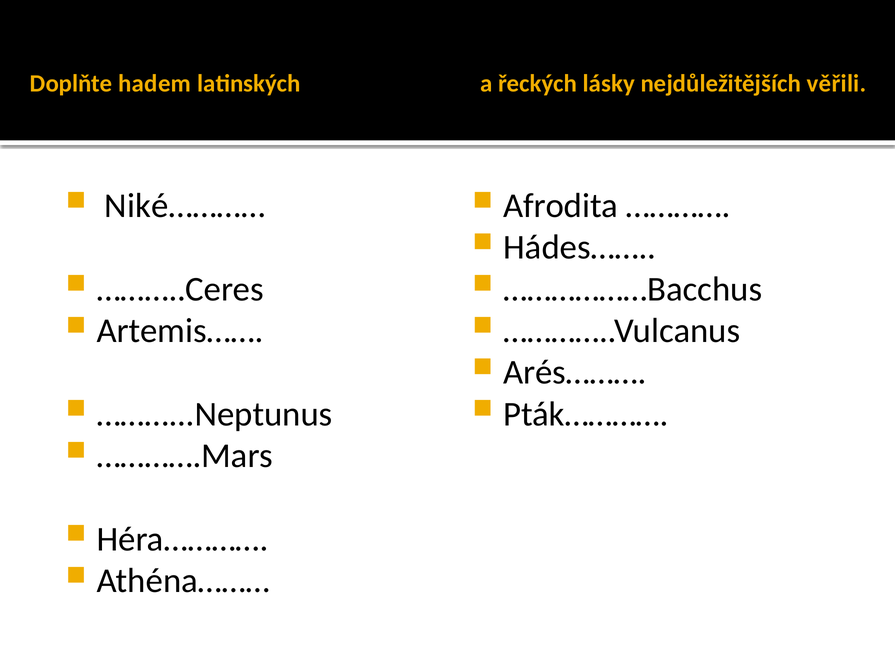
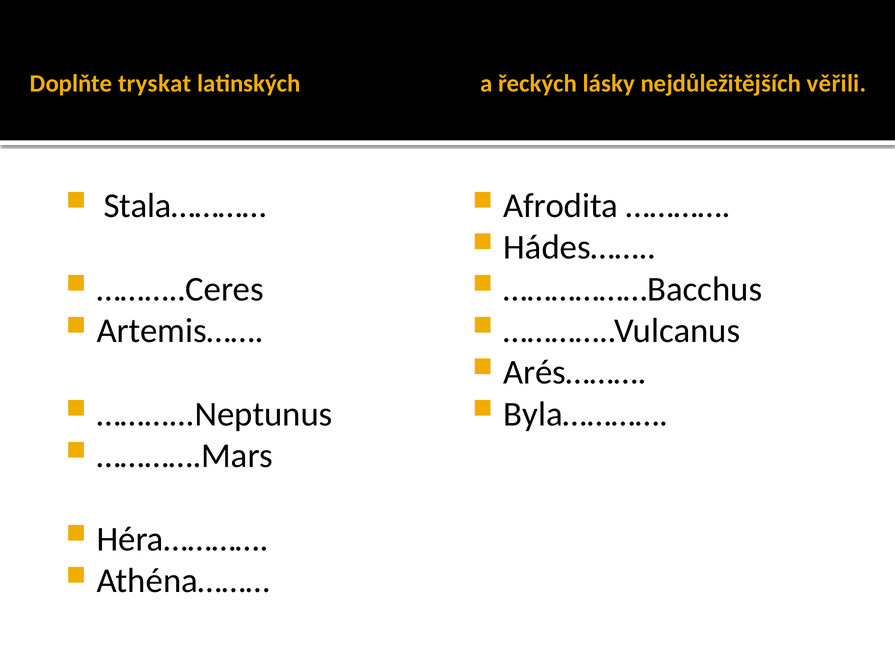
hadem: hadem -> tryskat (155, 83)
Niké…………: Niké………… -> Stala………… (185, 206)
Pták…………: Pták………… -> Byla………… (586, 414)
